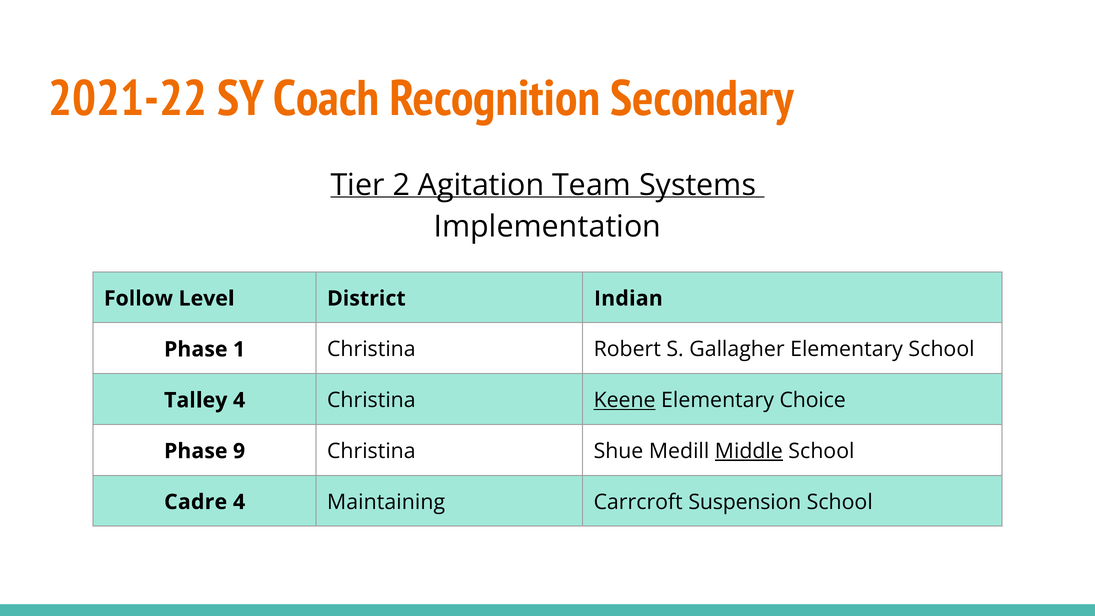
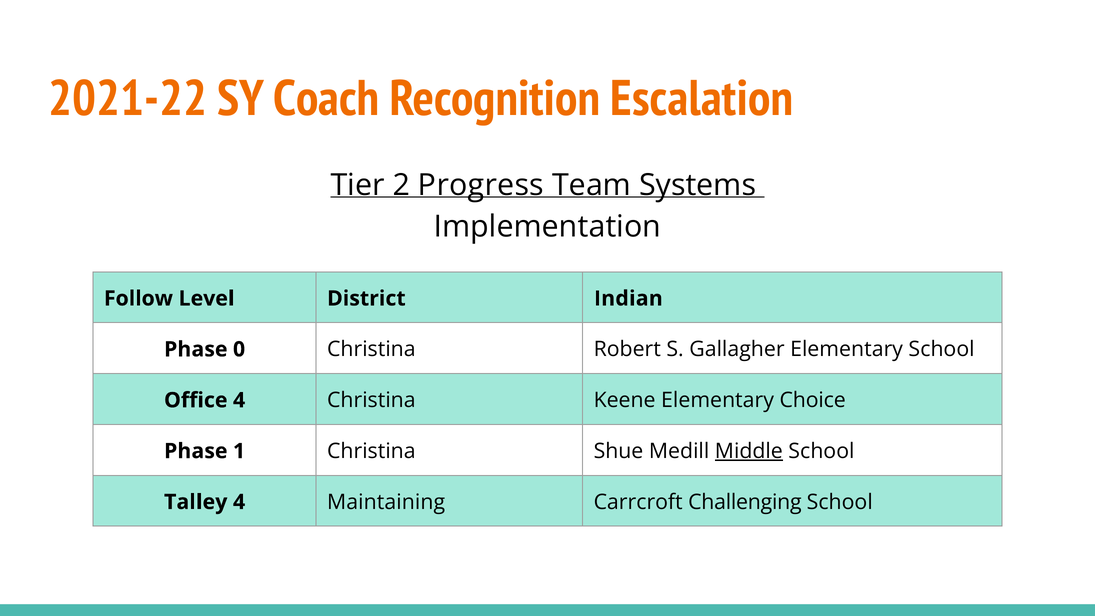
Secondary: Secondary -> Escalation (702, 99)
Agitation: Agitation -> Progress (481, 185)
1: 1 -> 0 (239, 349)
Talley: Talley -> Office (196, 400)
Keene underline: present -> none (625, 400)
9: 9 -> 1 (239, 451)
Cadre: Cadre -> Talley (196, 502)
Suspension: Suspension -> Challenging (745, 502)
